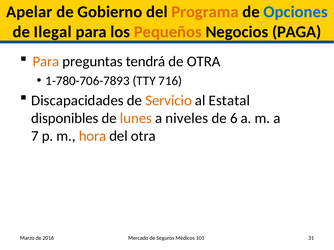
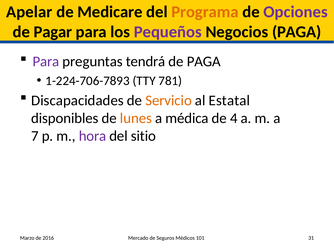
Gobierno: Gobierno -> Medicare (110, 12)
Opciones colour: blue -> purple (296, 12)
Ilegal: Ilegal -> Pagar (53, 32)
Pequeños colour: orange -> purple (168, 32)
Para colour: orange -> purple (46, 62)
de OTRA: OTRA -> PAGA (204, 62)
1-780-706-7893: 1-780-706-7893 -> 1-224-706-7893 (88, 81)
716: 716 -> 781 (170, 81)
niveles: niveles -> médica (187, 119)
6: 6 -> 4 (234, 119)
hora colour: orange -> purple (93, 136)
del otra: otra -> sitio (143, 136)
